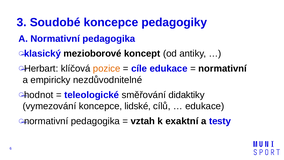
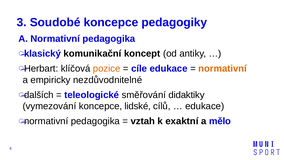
mezioborové: mezioborové -> komunikační (92, 54)
normativní colour: black -> orange (223, 68)
hodnot: hodnot -> dalších (39, 95)
testy: testy -> mělo (220, 121)
